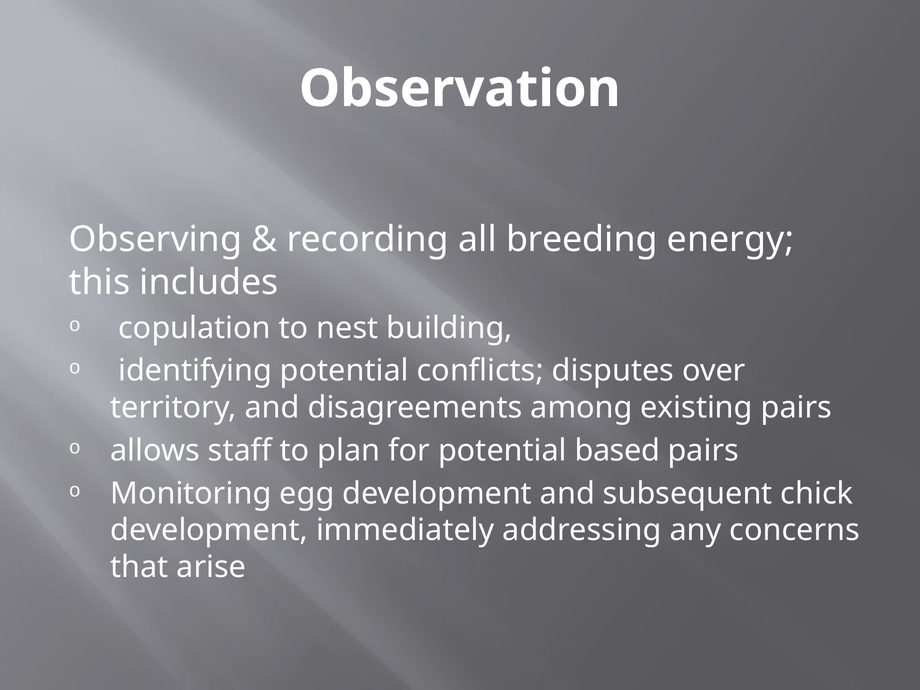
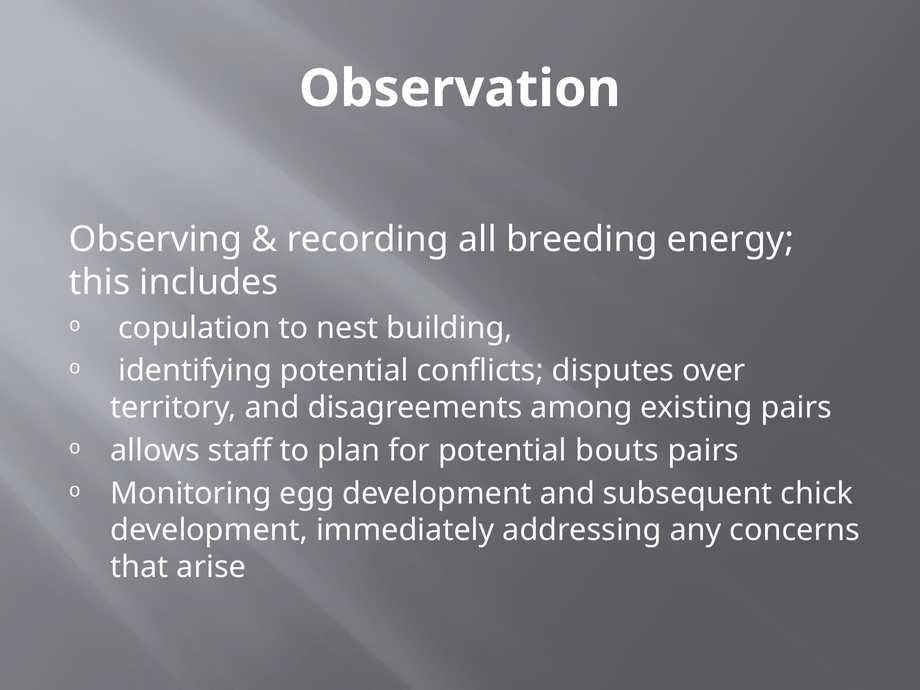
based: based -> bouts (617, 451)
